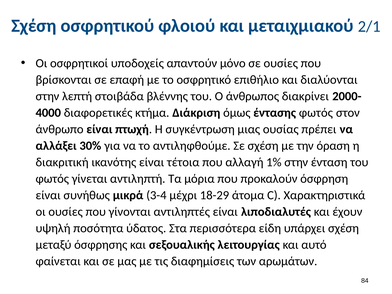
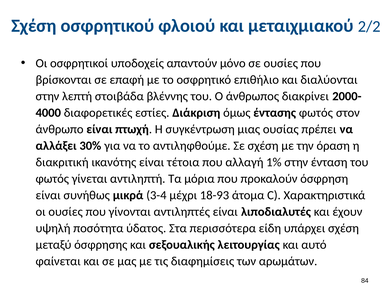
2/1: 2/1 -> 2/2 (369, 26)
κτήμα: κτήμα -> εστίες (152, 113)
18-29: 18-29 -> 18-93 (215, 195)
